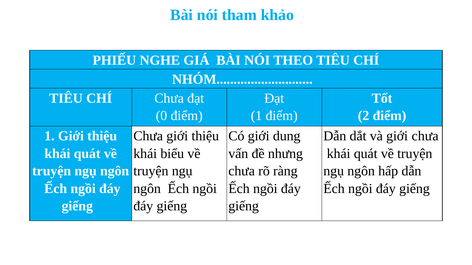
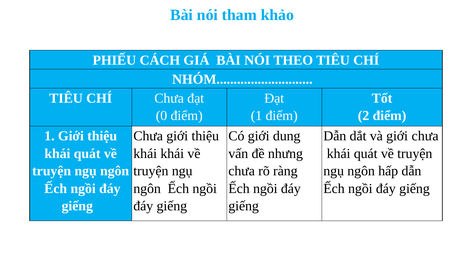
NGHE: NGHE -> CÁCH (160, 60)
khái biểu: biểu -> khái (172, 154)
